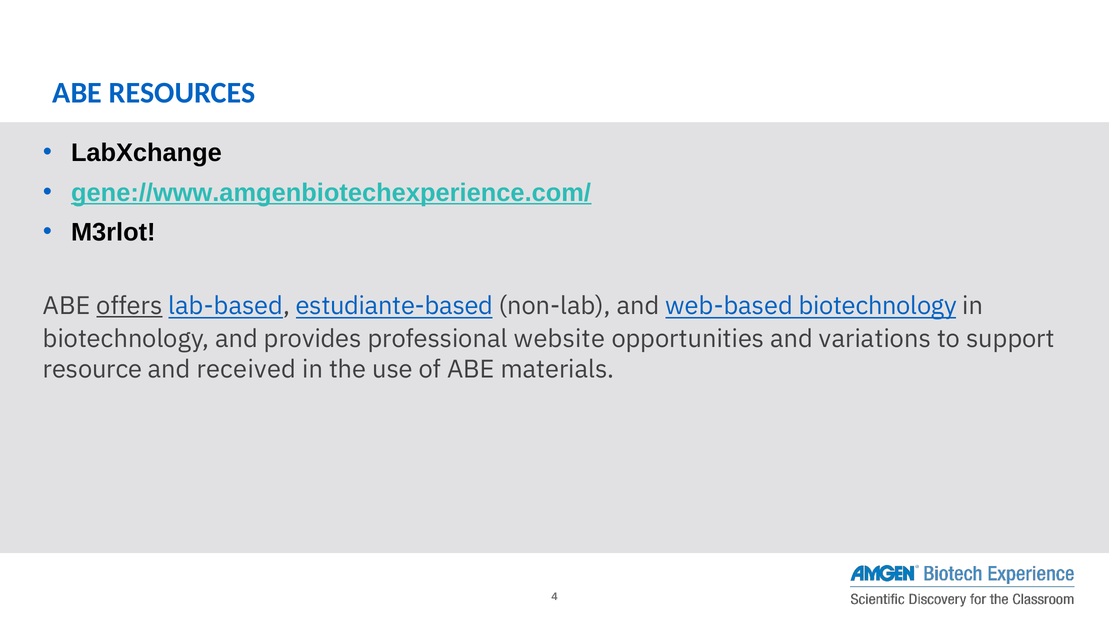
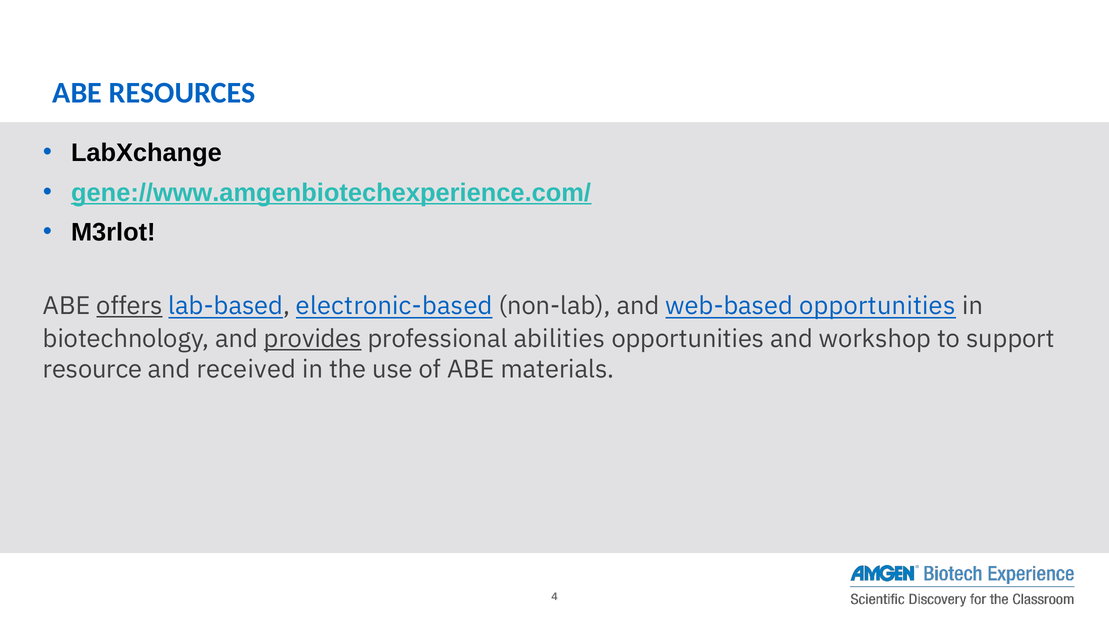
estudiante-based: estudiante-based -> electronic-based (394, 306)
web-based biotechnology: biotechnology -> opportunities (877, 306)
provides underline: none -> present (313, 339)
website: website -> abilities (559, 339)
variations: variations -> workshop (875, 339)
